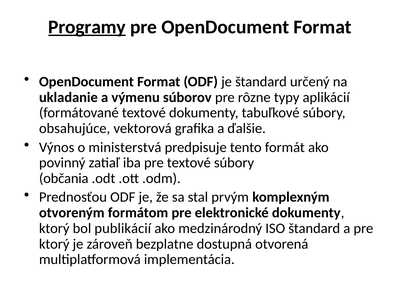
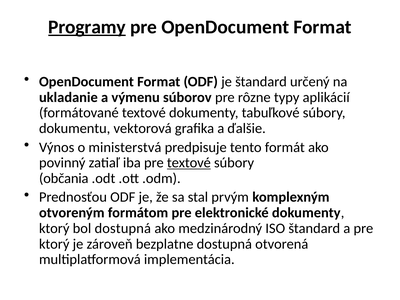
obsahujúce: obsahujúce -> dokumentu (75, 128)
textové underline: none -> present (189, 163)
bol publikácií: publikácií -> dostupná (123, 228)
